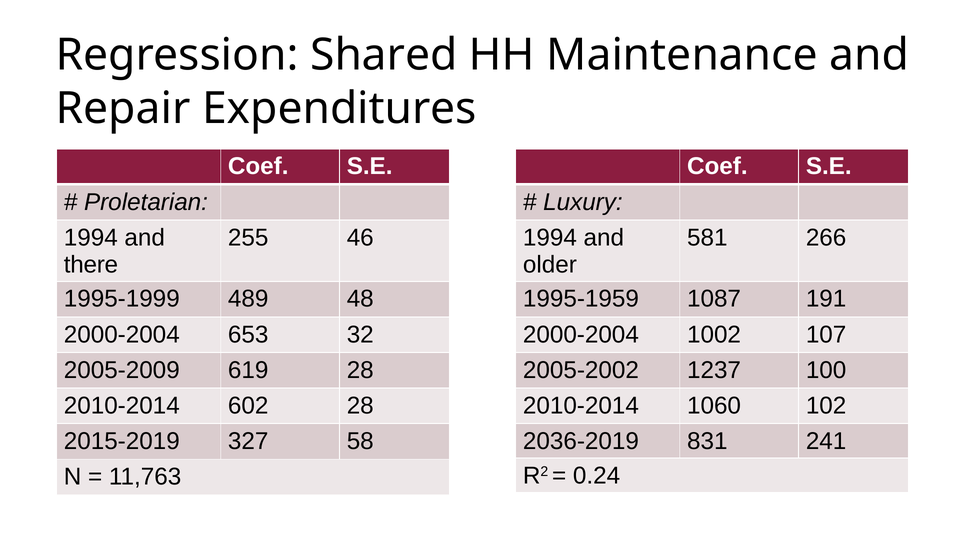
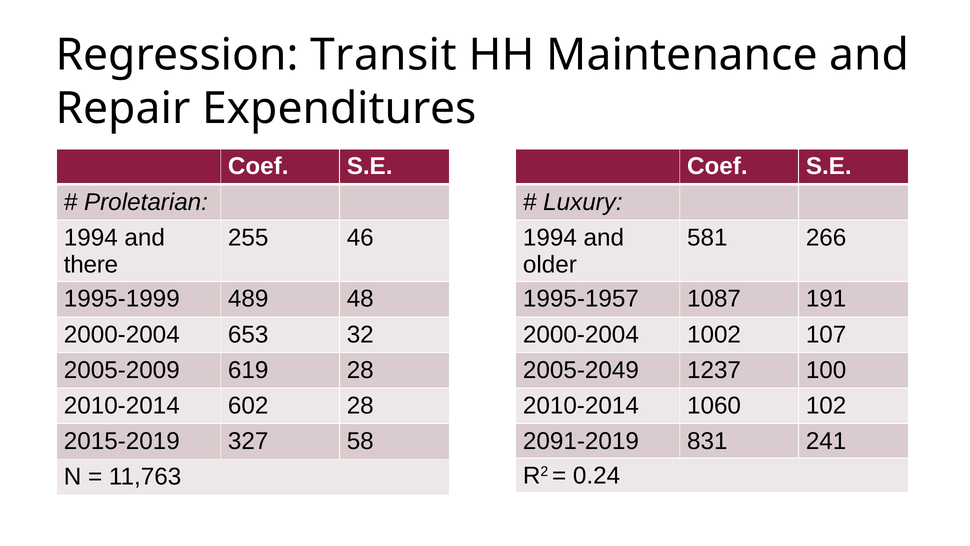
Shared: Shared -> Transit (384, 55)
1995-1959: 1995-1959 -> 1995-1957 (581, 299)
2005-2002: 2005-2002 -> 2005-2049 (581, 370)
2036-2019: 2036-2019 -> 2091-2019 (581, 441)
